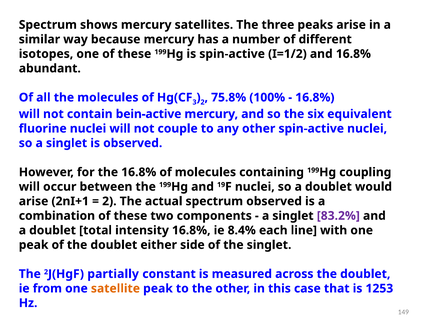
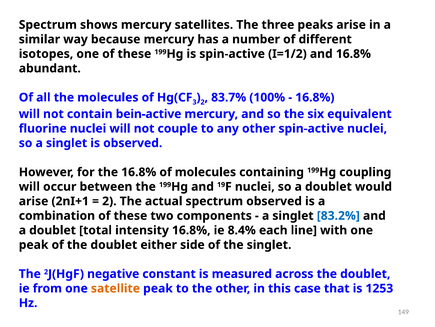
75.8%: 75.8% -> 83.7% (229, 97)
83.2% colour: purple -> blue (338, 215)
partially: partially -> negative (113, 273)
